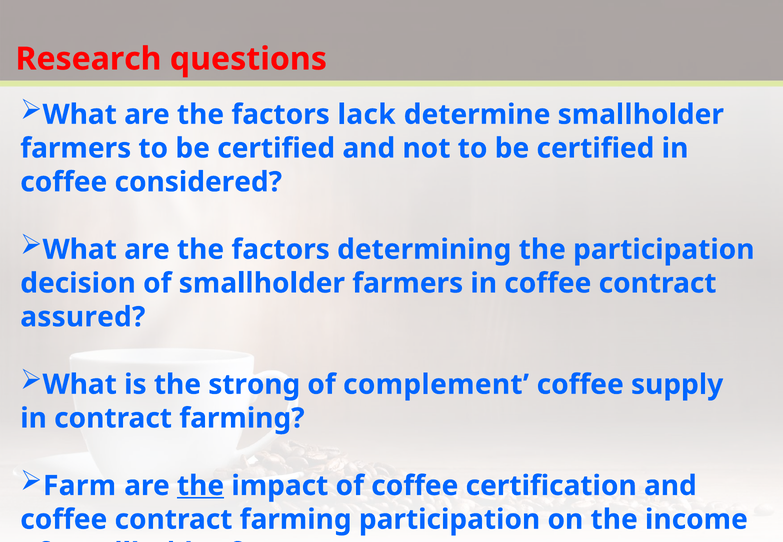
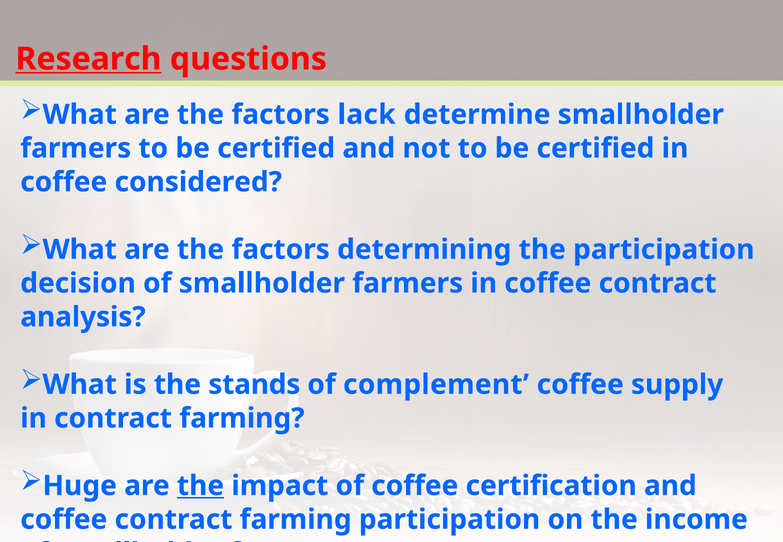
Research underline: none -> present (88, 59)
assured: assured -> analysis (83, 317)
strong: strong -> stands (254, 385)
Farm: Farm -> Huge (80, 486)
